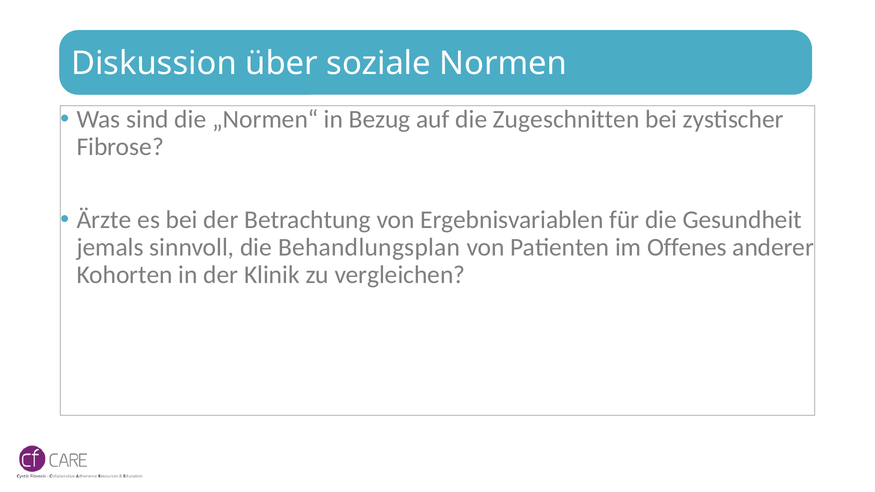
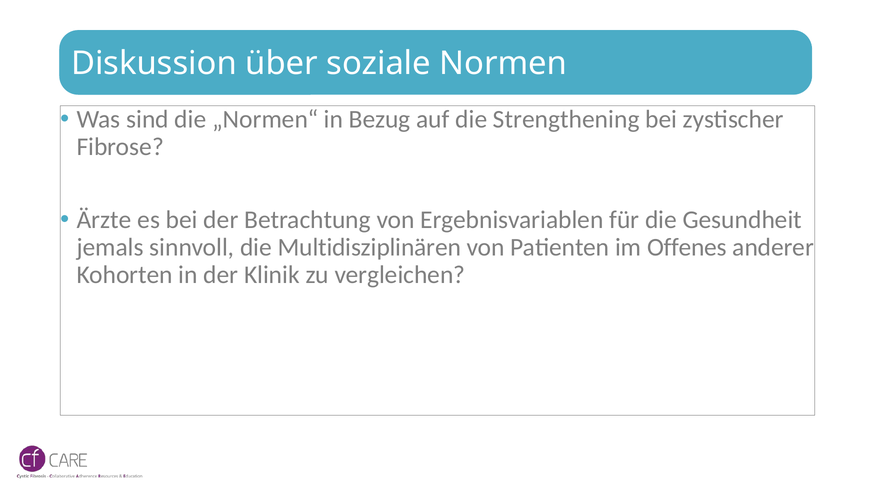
Zugeschnitten: Zugeschnitten -> Strengthening (566, 119)
Behandlungsplan: Behandlungsplan -> Multidisziplinären (369, 248)
